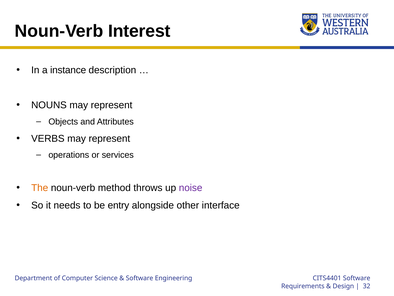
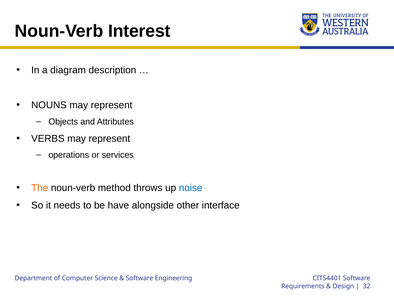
instance: instance -> diagram (68, 70)
noise colour: purple -> blue (191, 187)
entry: entry -> have (118, 205)
